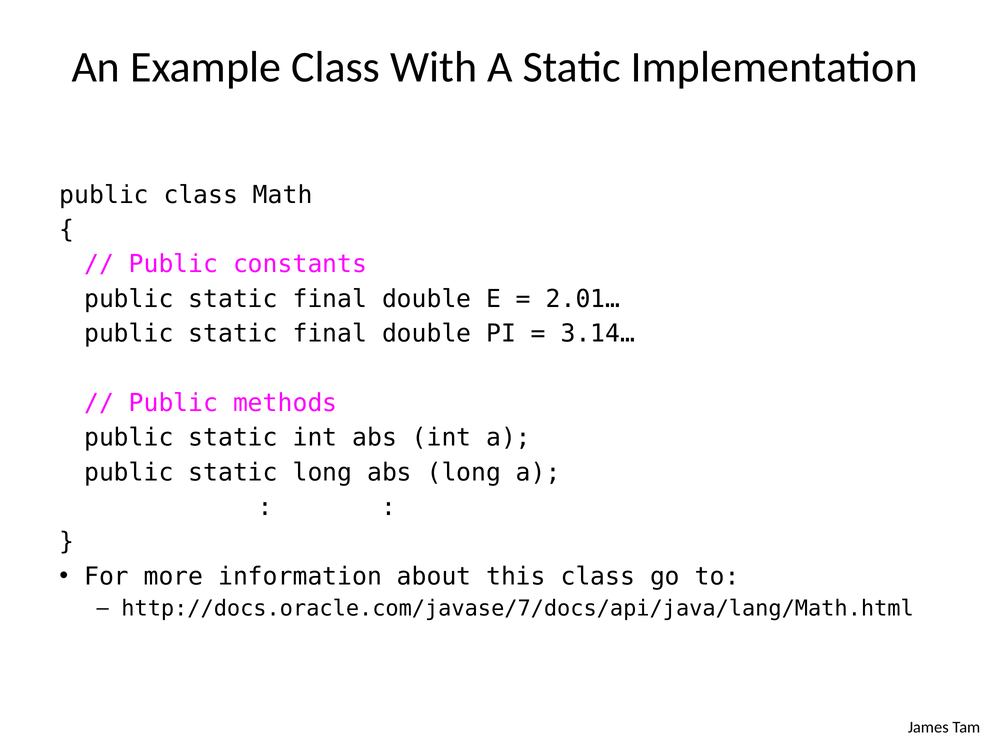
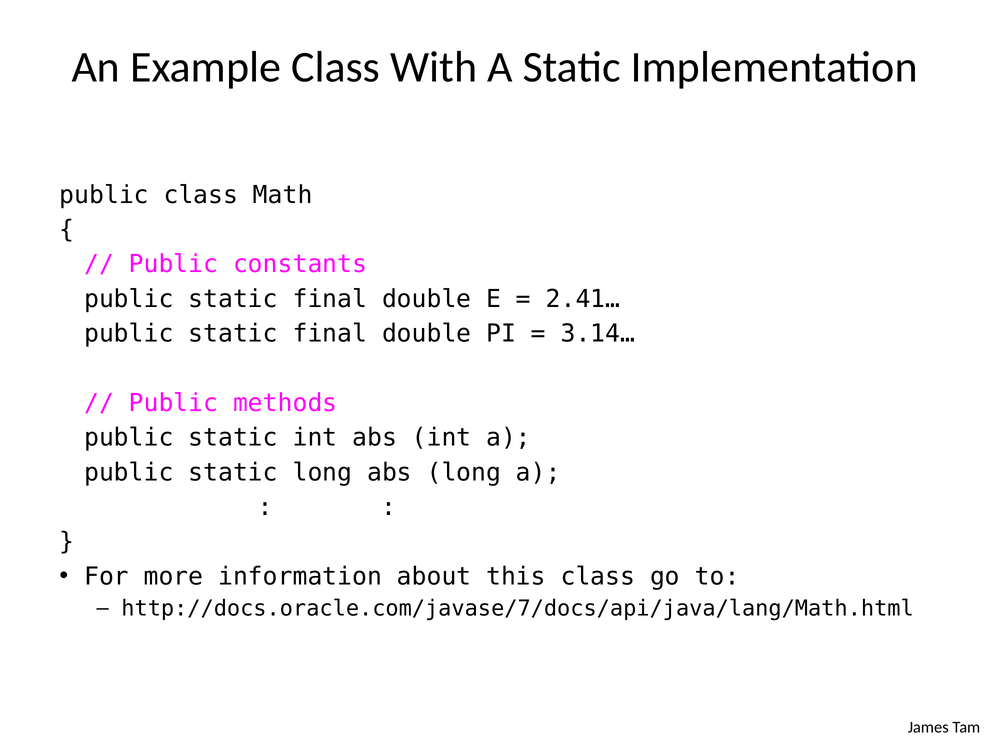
2.01…: 2.01… -> 2.41… (583, 299)
